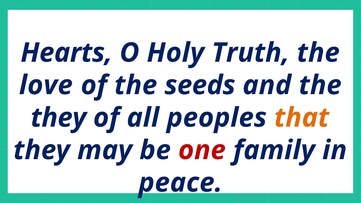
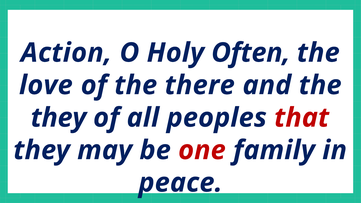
Hearts: Hearts -> Action (66, 53)
Truth: Truth -> Often (251, 53)
seeds: seeds -> there (200, 85)
that colour: orange -> red (302, 118)
